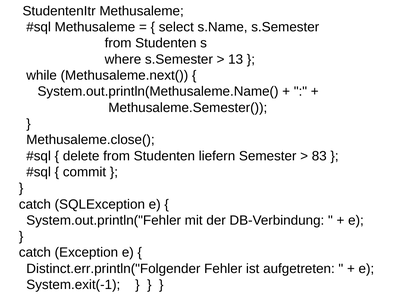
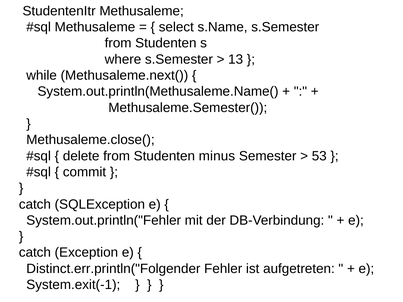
liefern: liefern -> minus (217, 156)
83: 83 -> 53 (319, 156)
